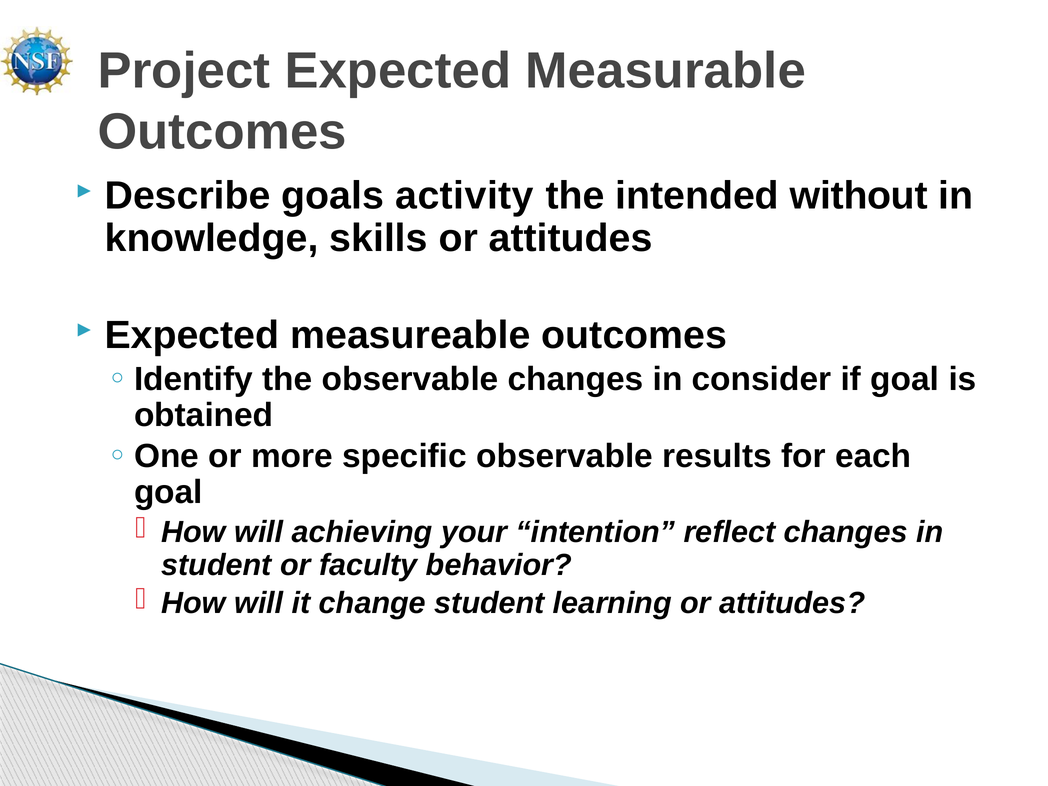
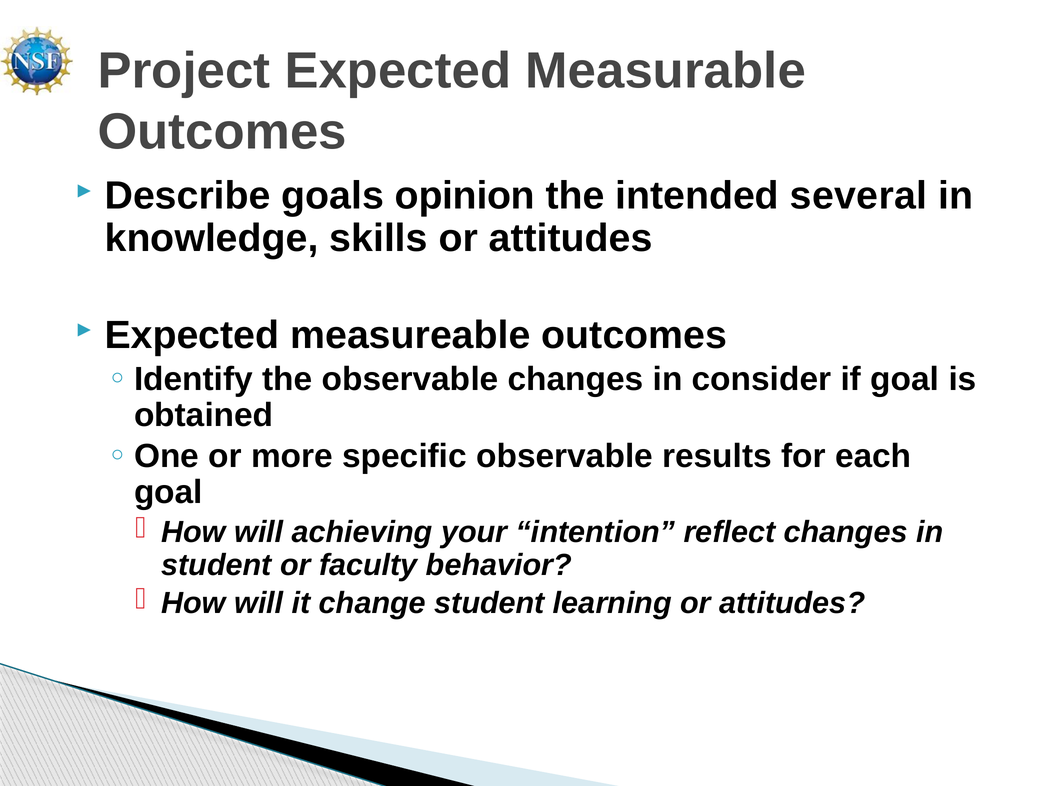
activity: activity -> opinion (465, 196)
without: without -> several (859, 196)
